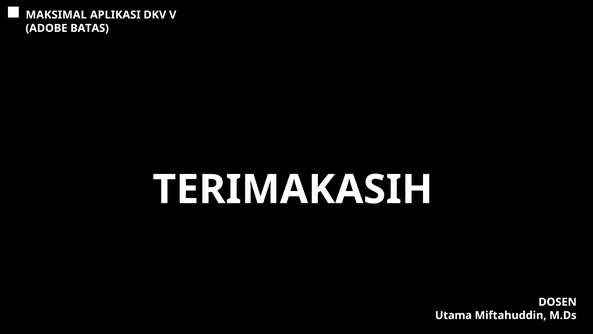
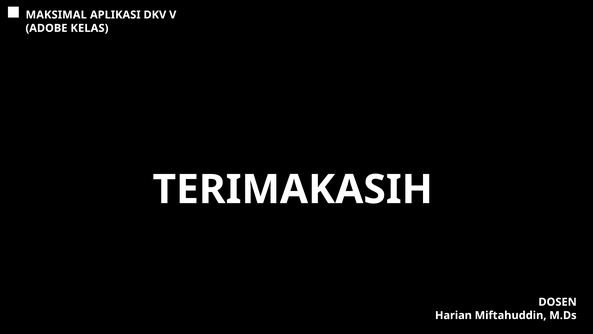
BATAS: BATAS -> KELAS (89, 28)
Utama: Utama -> Harian (453, 315)
